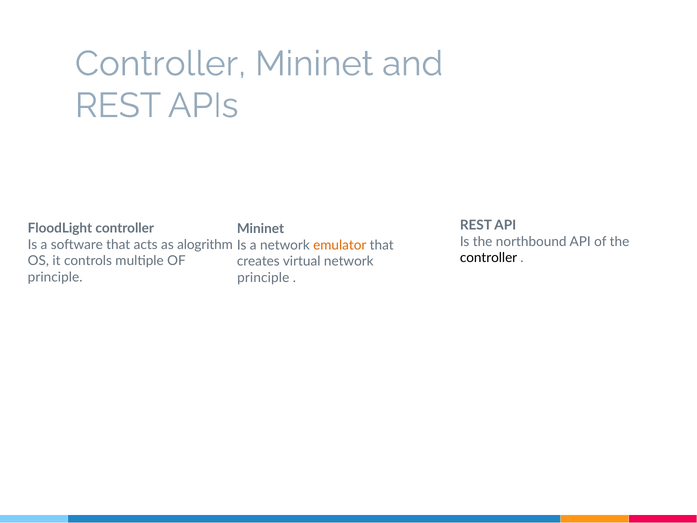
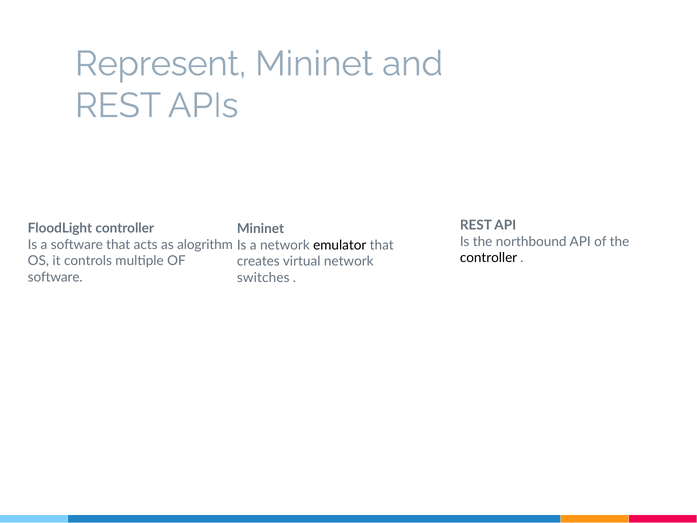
Controller: Controller -> Represent (161, 64)
emulator colour: orange -> black (340, 245)
principle: principle -> software (55, 277)
principle: principle -> switches (263, 278)
